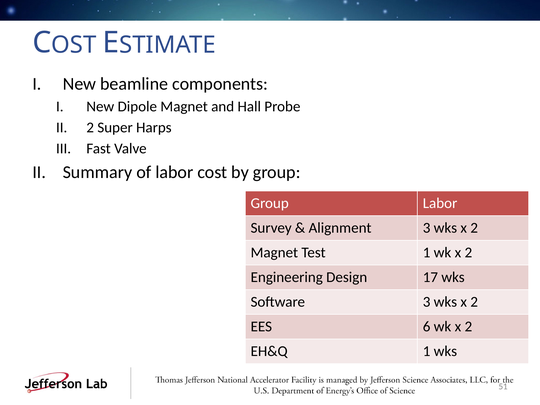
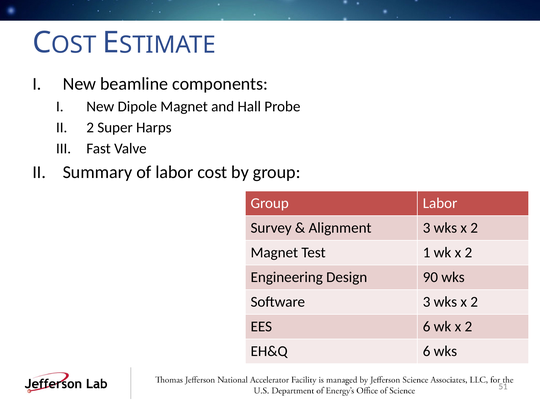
17: 17 -> 90 (430, 277)
EH&Q 1: 1 -> 6 (427, 351)
